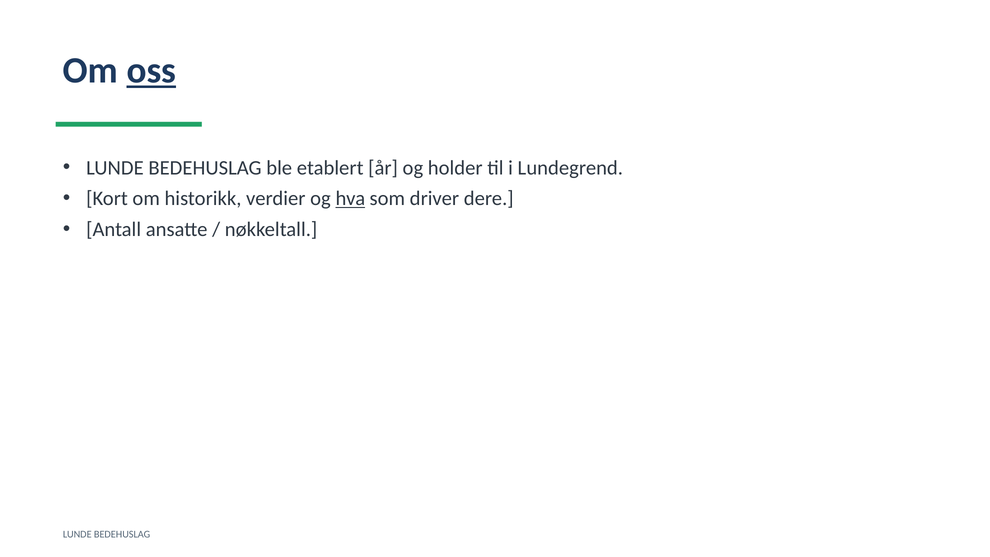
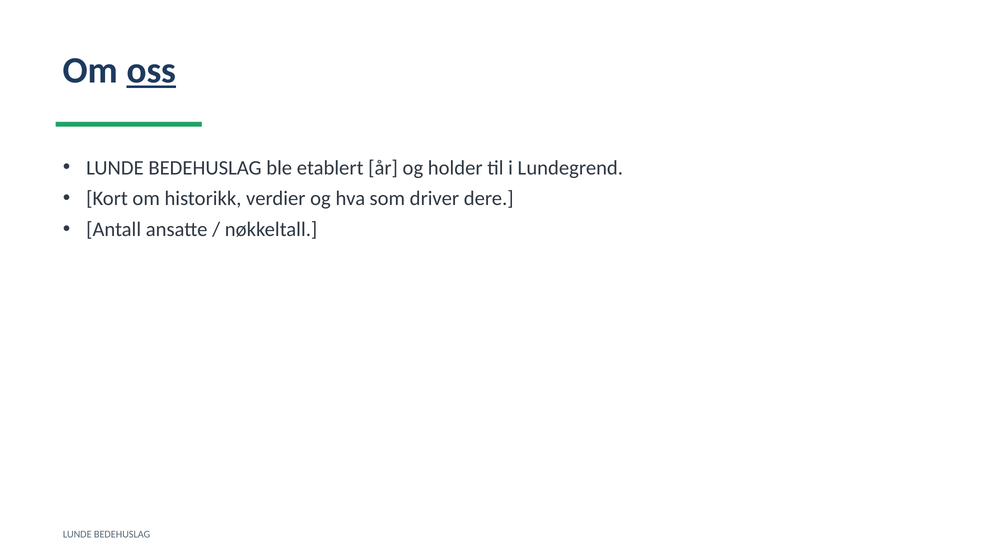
hva underline: present -> none (350, 199)
